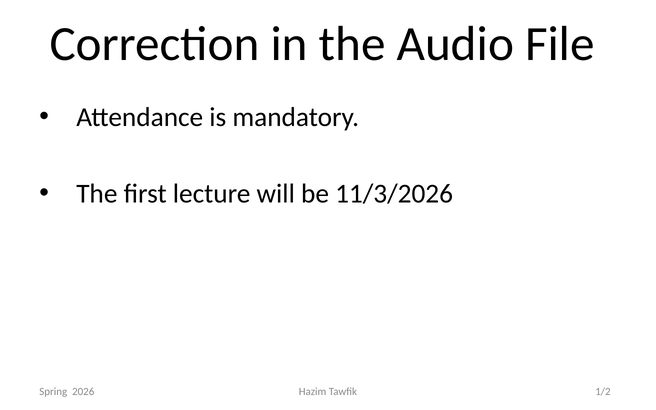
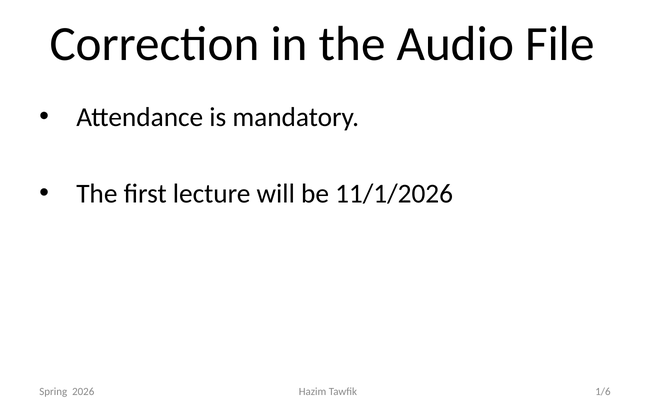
11/3/2026: 11/3/2026 -> 11/1/2026 (394, 194)
1/2: 1/2 -> 1/6 (603, 392)
